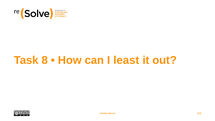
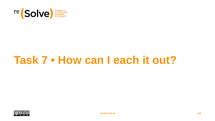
8: 8 -> 7 (45, 60)
least: least -> each (126, 60)
